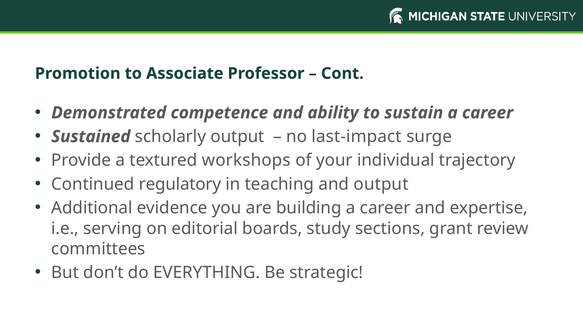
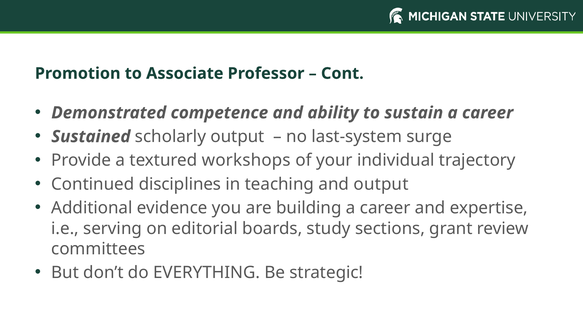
last-impact: last-impact -> last-system (357, 137)
regulatory: regulatory -> disciplines (180, 184)
